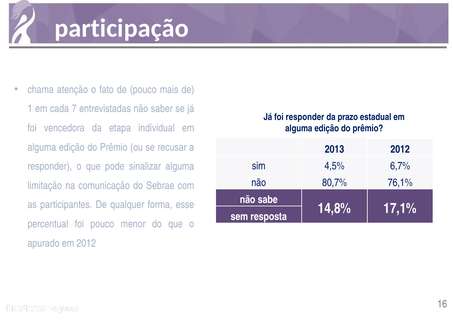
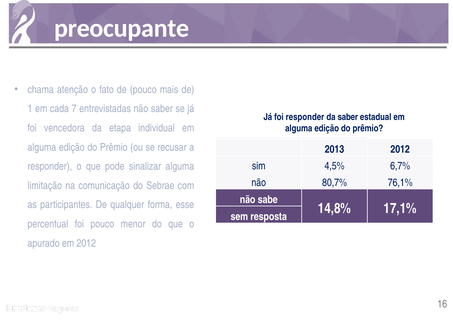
participação: participação -> preocupante (122, 28)
da prazo: prazo -> saber (348, 117)
